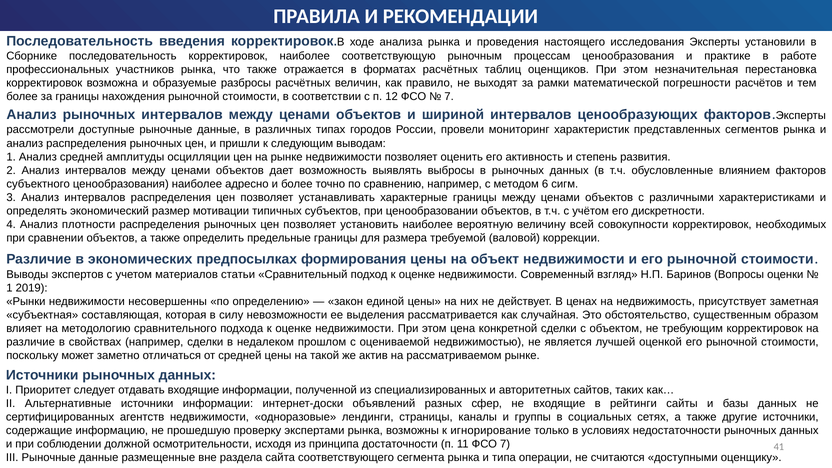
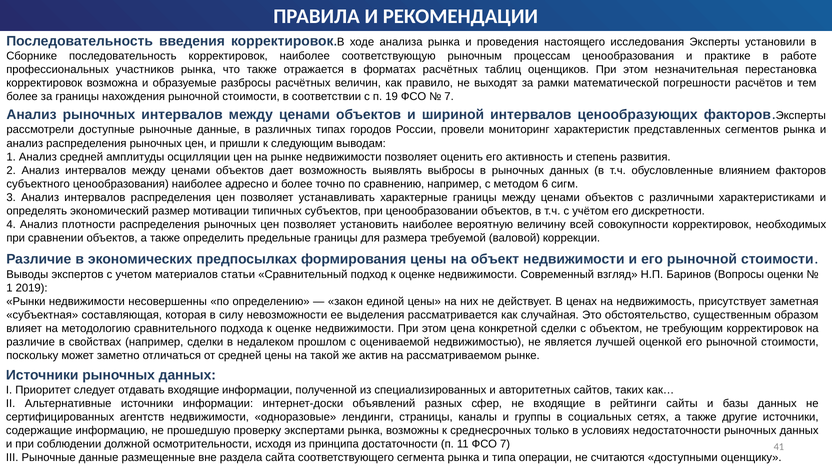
12: 12 -> 19 (392, 97)
игнорирование: игнорирование -> среднесрочных (491, 430)
